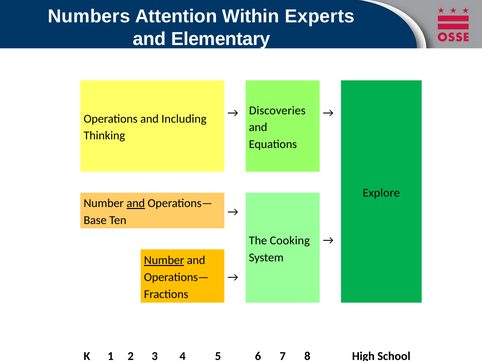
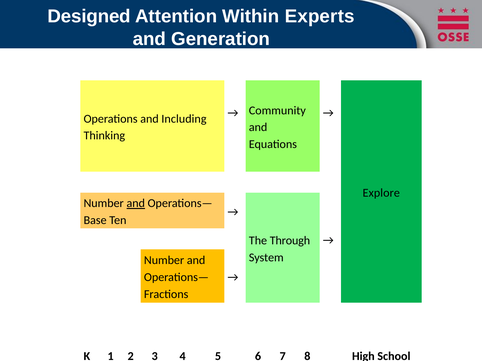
Numbers: Numbers -> Designed (89, 16)
Elementary: Elementary -> Generation (221, 39)
Discoveries: Discoveries -> Community (277, 111)
Cooking: Cooking -> Through (290, 241)
Number underline: present -> none (164, 261)
